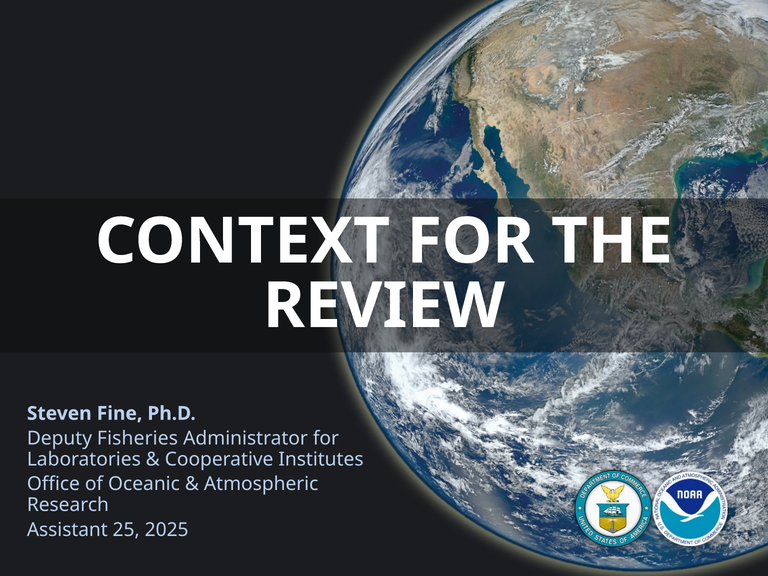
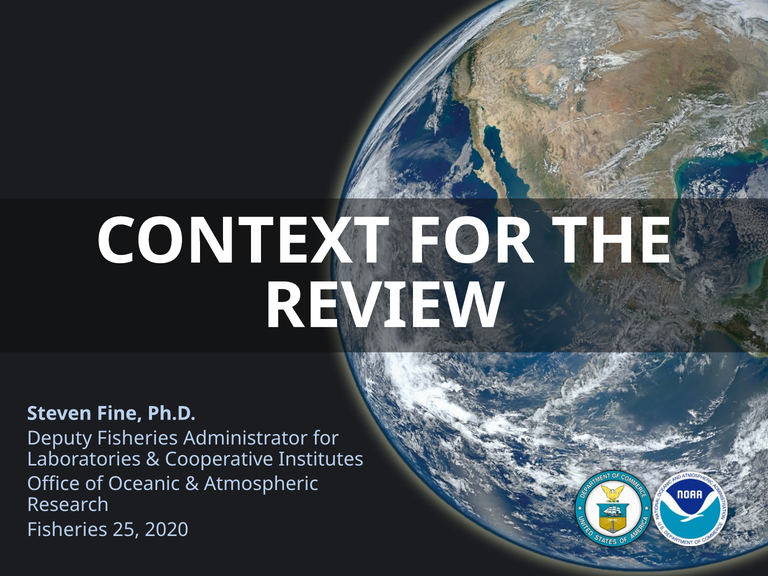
Assistant: Assistant -> Fisheries (67, 530)
2025: 2025 -> 2020 (167, 530)
